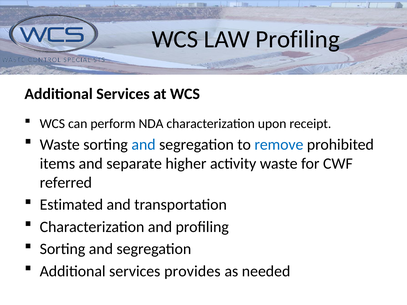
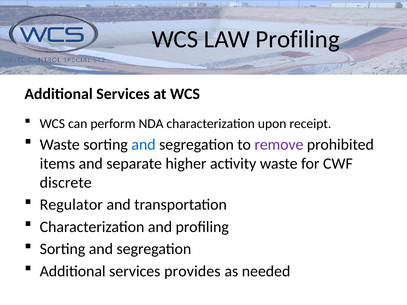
remove colour: blue -> purple (279, 145)
referred: referred -> discrete (66, 183)
Estimated: Estimated -> Regulator (71, 205)
